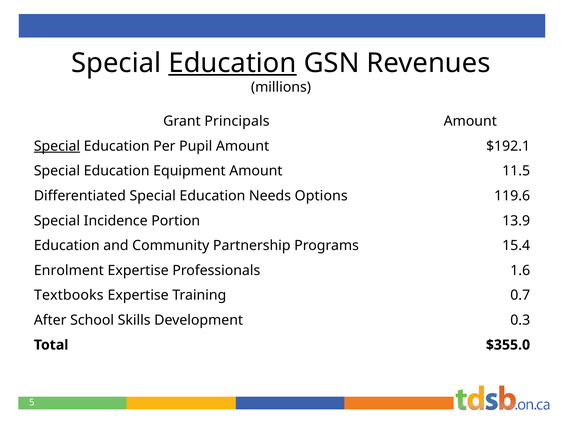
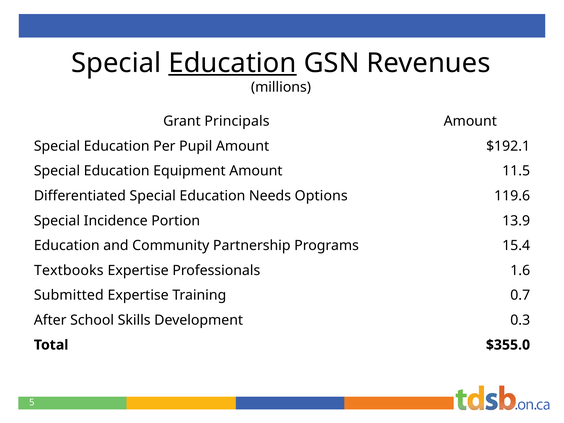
Special underline: present -> none (57, 146)
Enrolment: Enrolment -> Textbooks (69, 270)
Textbooks: Textbooks -> Submitted (69, 295)
